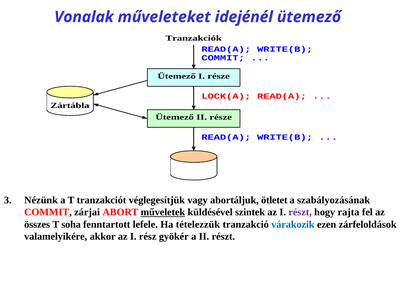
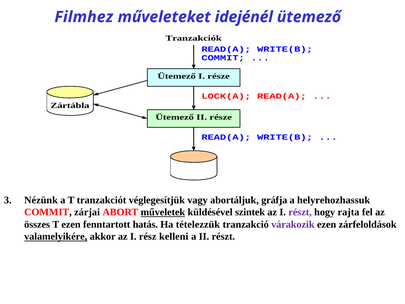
Vonalak: Vonalak -> Filmhez (84, 17)
ötletet: ötletet -> gráfja (274, 200)
szabályozásának: szabályozásának -> helyrehozhassuk (334, 200)
T soha: soha -> ezen (71, 224)
lefele: lefele -> hatás (145, 224)
várakozik colour: blue -> purple (293, 224)
valamelyikére underline: none -> present (56, 236)
gyökér: gyökér -> kelleni (174, 236)
